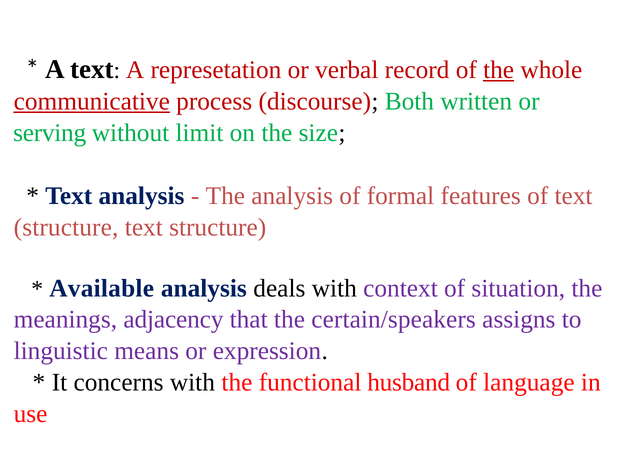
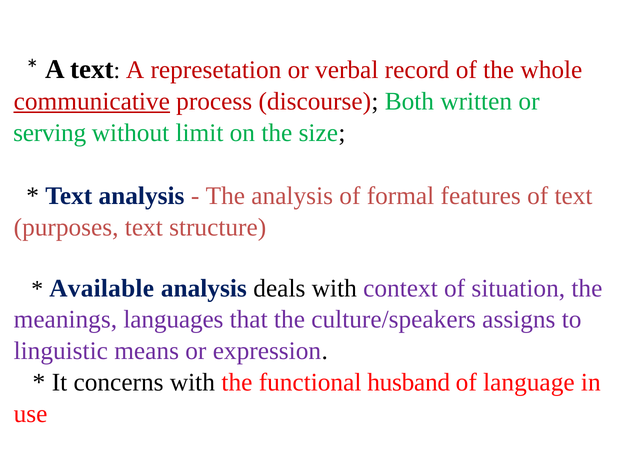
the underline: present -> none (499, 70)
structure: structure -> purposes (66, 227)
adjacency: adjacency -> languages (173, 319)
certain/speakers: certain/speakers -> culture/speakers (394, 319)
